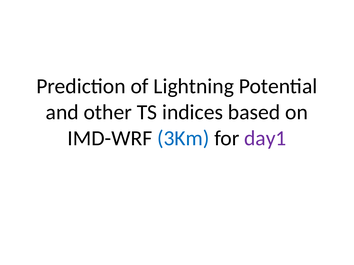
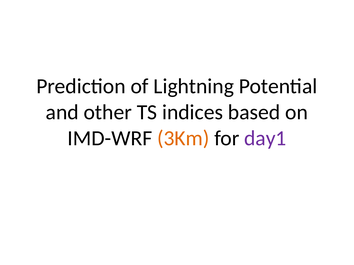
3Km colour: blue -> orange (183, 138)
